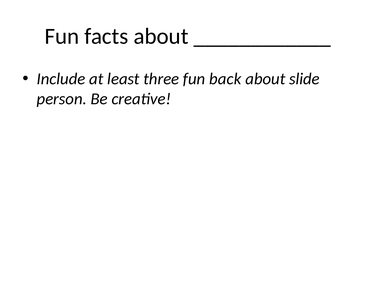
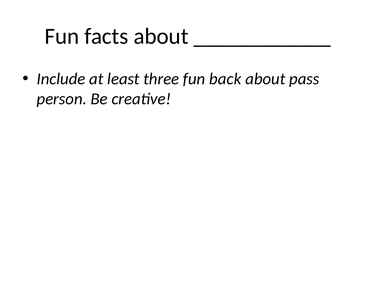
slide: slide -> pass (304, 79)
